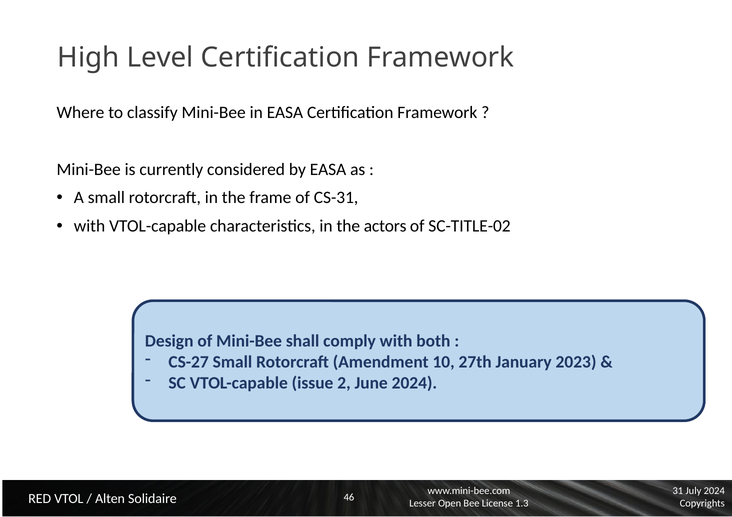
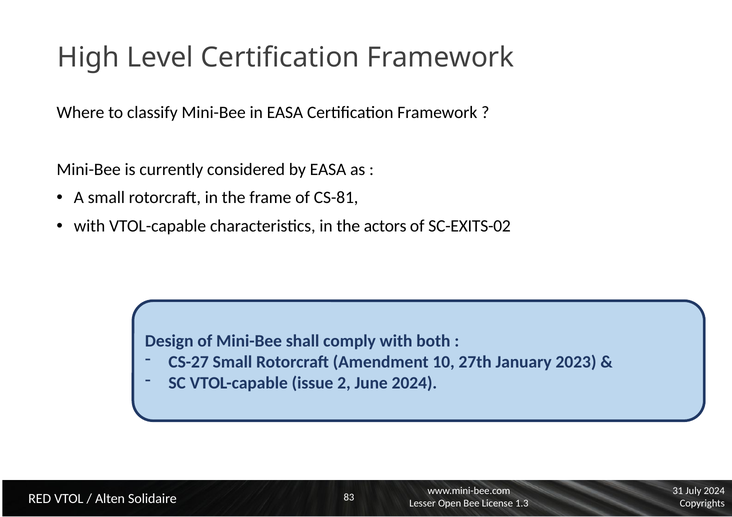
CS-31: CS-31 -> CS-81 (336, 198)
SC-TITLE-02: SC-TITLE-02 -> SC-EXITS-02 (470, 226)
46: 46 -> 83 (349, 498)
